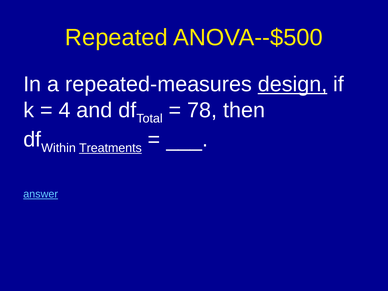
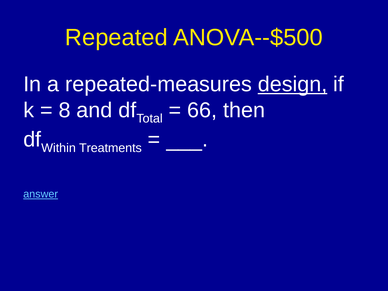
4: 4 -> 8 (65, 110)
78: 78 -> 66 (202, 110)
Treatments underline: present -> none (110, 148)
